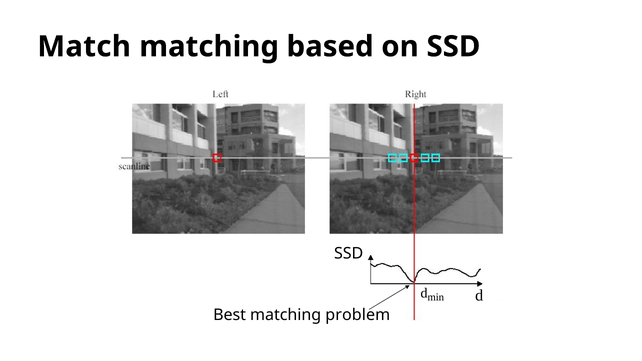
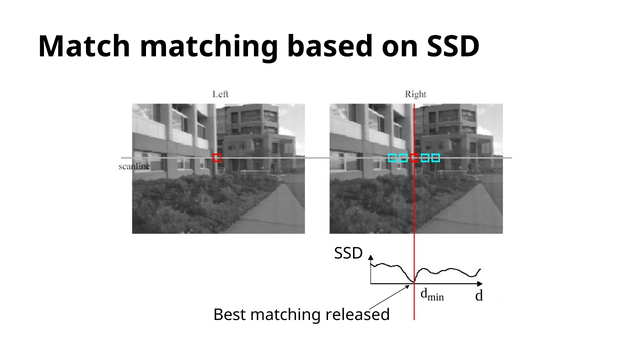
problem: problem -> released (358, 315)
